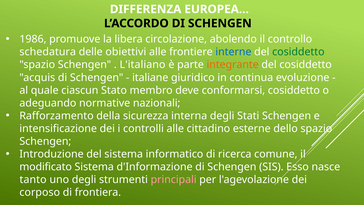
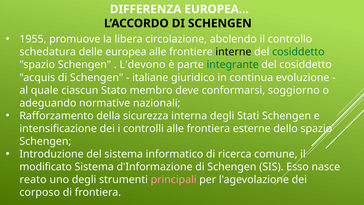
1986: 1986 -> 1955 (33, 39)
obiettivi: obiettivi -> europea (126, 52)
interne colour: blue -> black (233, 52)
L'italiano: L'italiano -> L'devono (143, 65)
integrante colour: orange -> green (233, 65)
conformarsi cosiddetto: cosiddetto -> soggiorno (294, 90)
alle cittadino: cittadino -> frontiera (208, 128)
tanto: tanto -> reato (33, 179)
